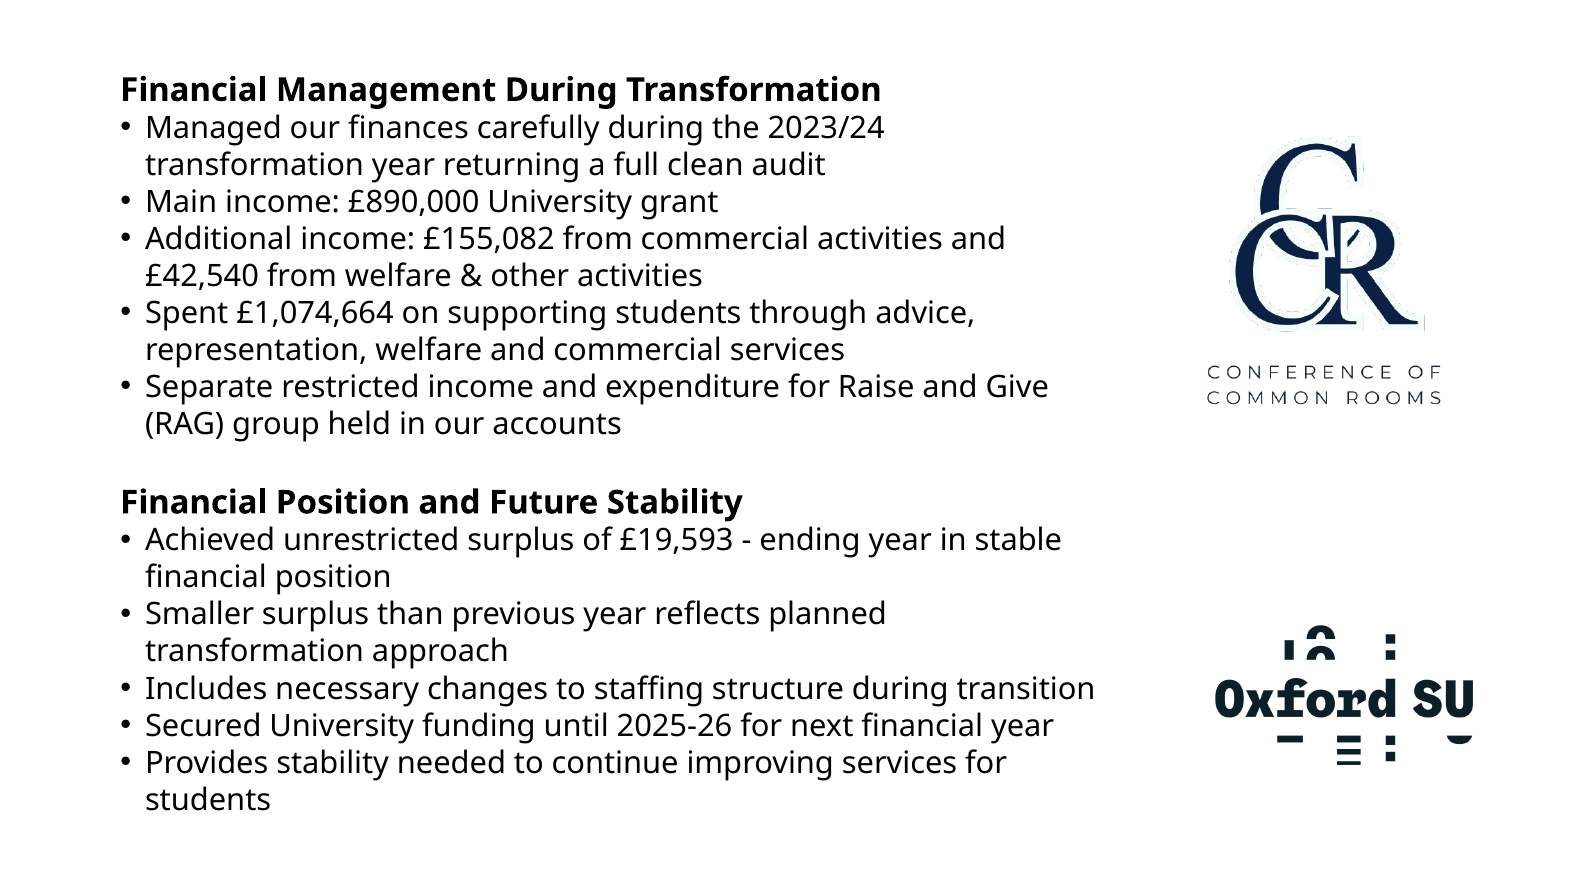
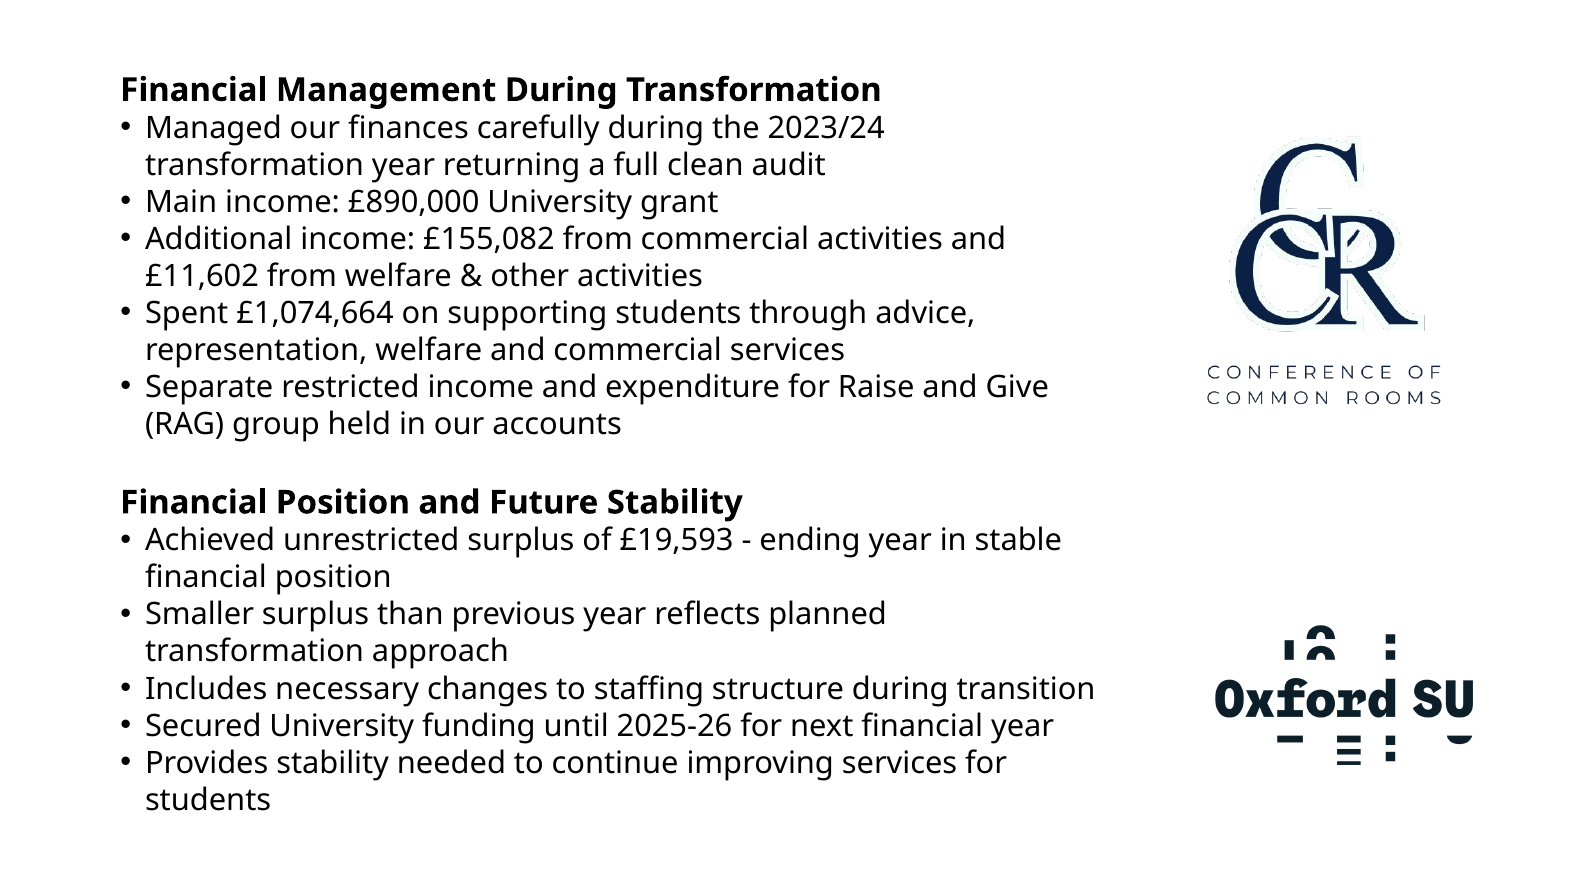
£42,540: £42,540 -> £11,602 (202, 276)
